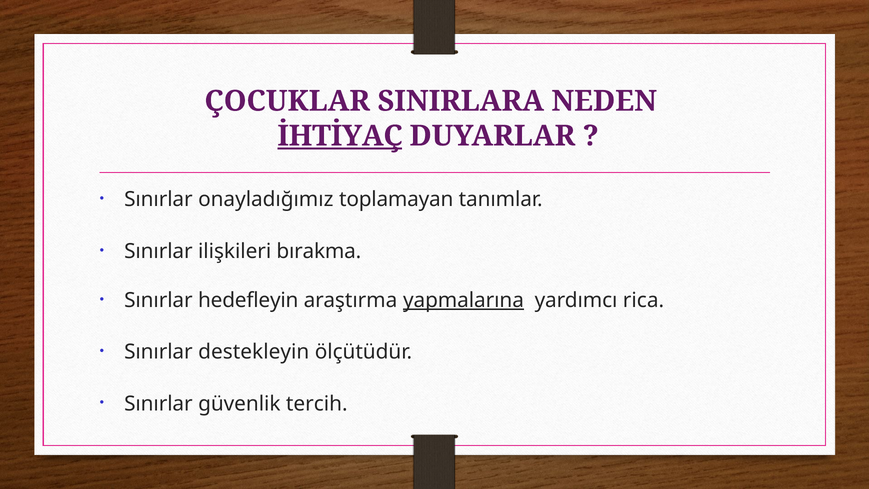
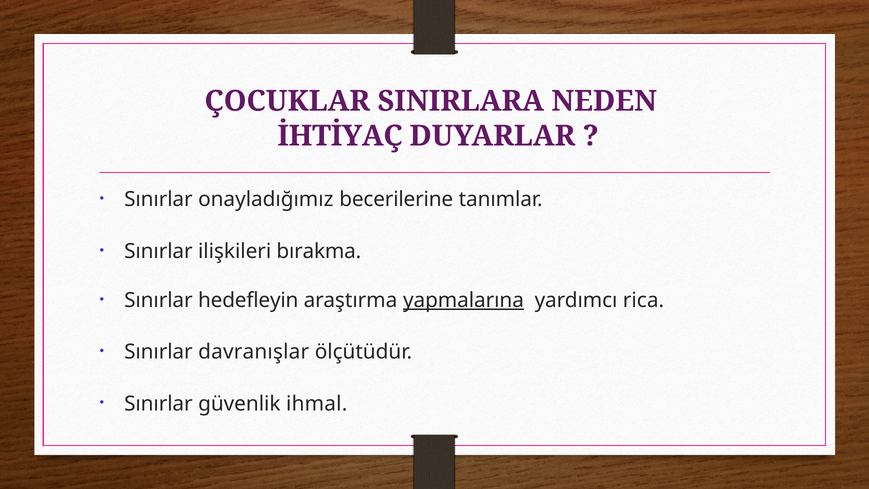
İHTİYAÇ underline: present -> none (340, 136)
toplamayan: toplamayan -> becerilerine (396, 199)
destekleyin: destekleyin -> davranışlar (254, 352)
tercih: tercih -> ihmal (317, 404)
